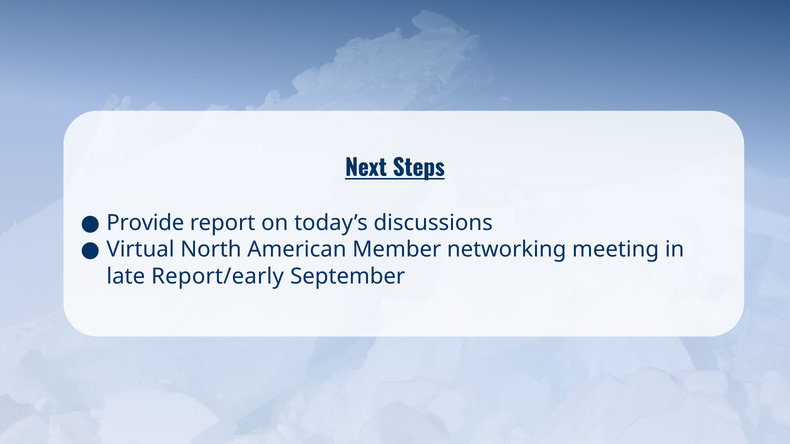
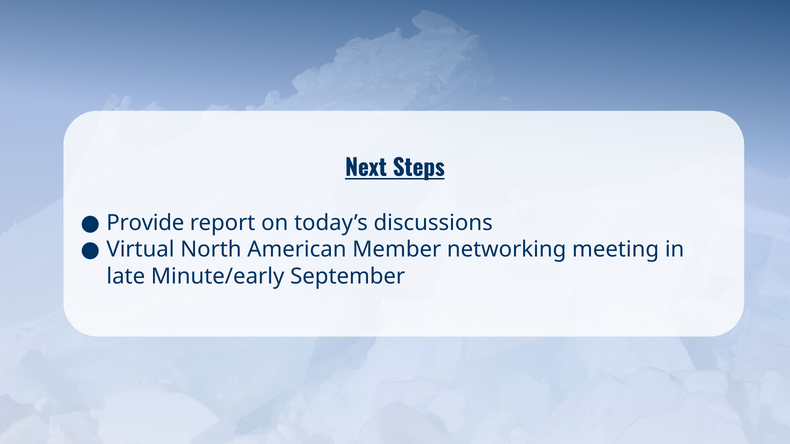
Report/early: Report/early -> Minute/early (218, 277)
